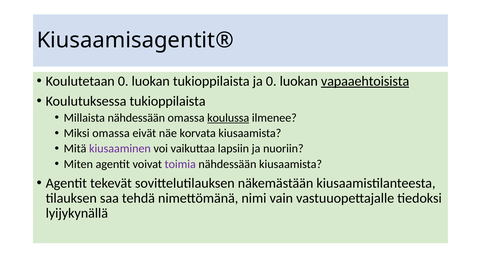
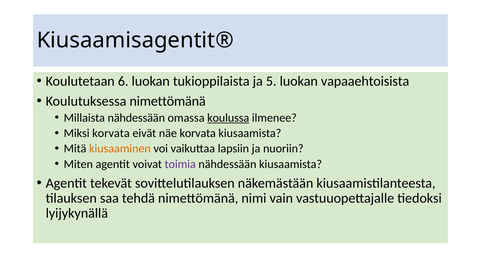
Koulutetaan 0: 0 -> 6 (123, 81)
ja 0: 0 -> 5 (271, 81)
vapaaehtoisista underline: present -> none (365, 81)
Koulutuksessa tukioppilaista: tukioppilaista -> nimettömänä (168, 101)
Miksi omassa: omassa -> korvata (111, 133)
kiusaaminen colour: purple -> orange (120, 149)
